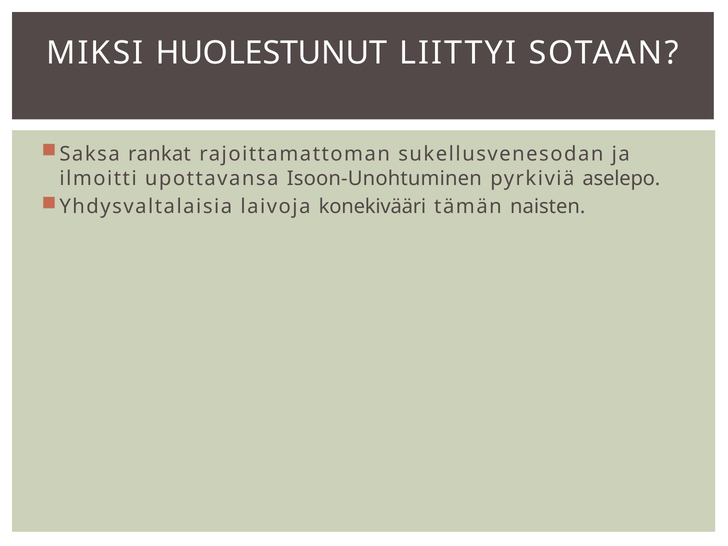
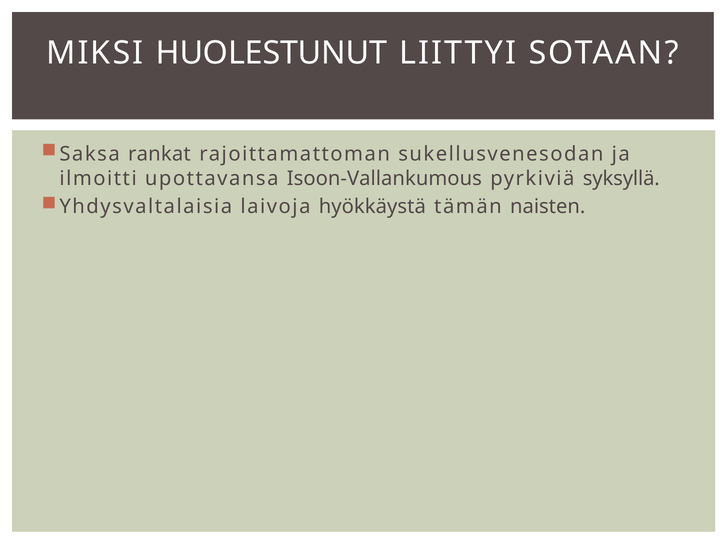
Isoon-Unohtuminen: Isoon-Unohtuminen -> Isoon-Vallankumous (384, 178)
aselepo: aselepo -> syksyllä (621, 178)
konekivääri: konekivääri -> hyökkäystä (372, 207)
